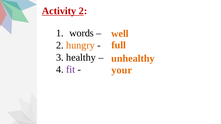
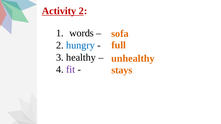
well: well -> sofa (120, 34)
hungry colour: orange -> blue (80, 45)
your: your -> stays (122, 70)
